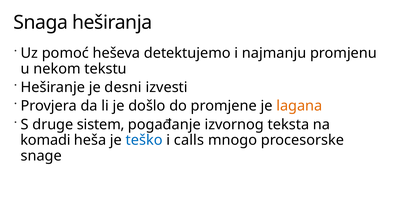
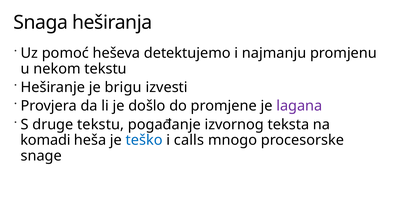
desni: desni -> brigu (123, 87)
lagana colour: orange -> purple (299, 106)
druge sistem: sistem -> tekstu (101, 125)
